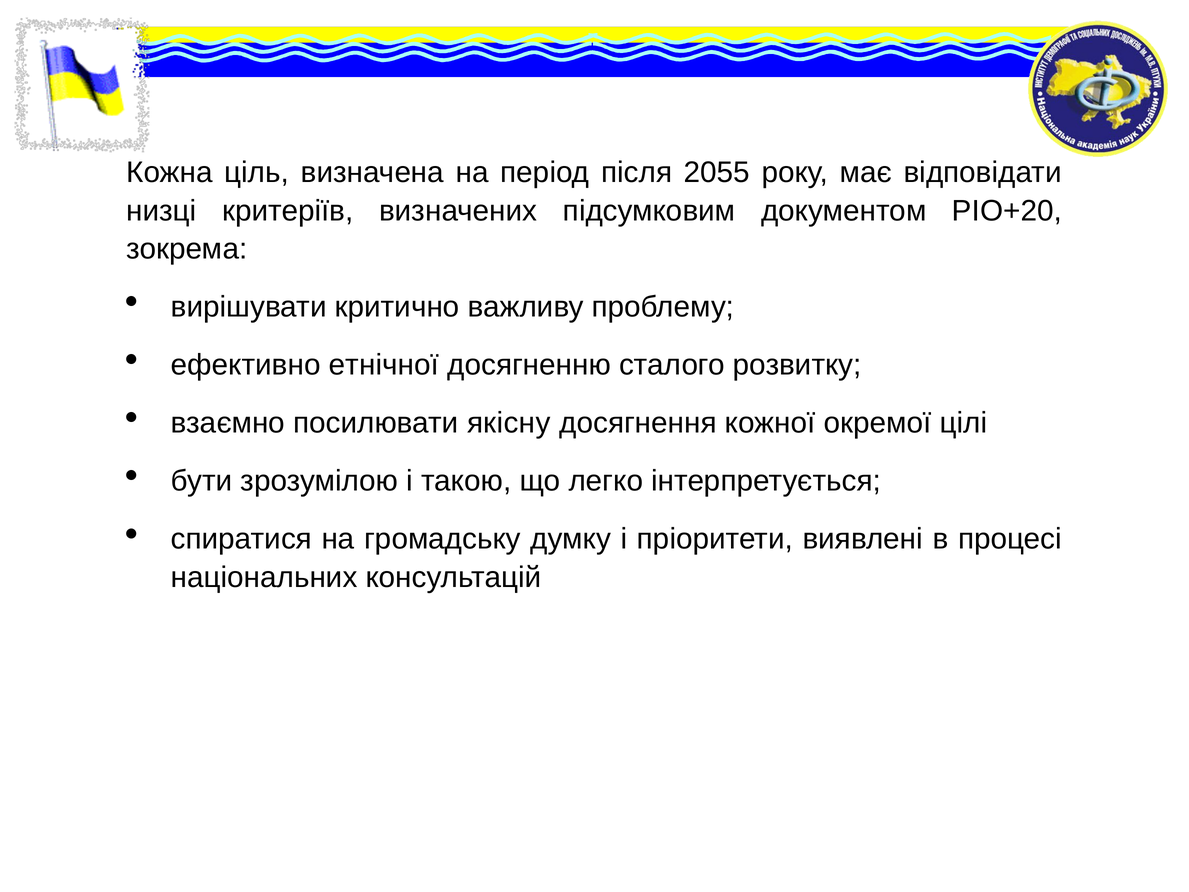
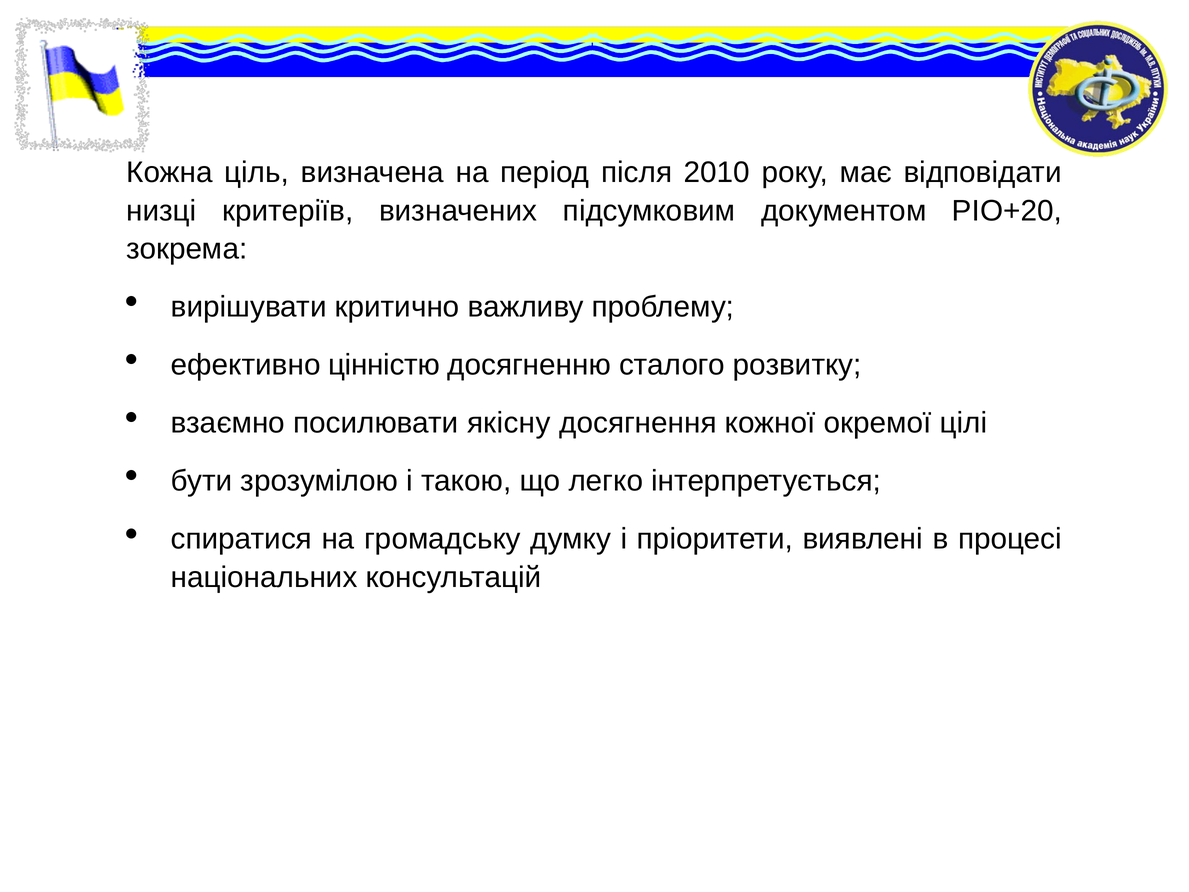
2055: 2055 -> 2010 (717, 173)
етнічної: етнічної -> цінністю (384, 365)
